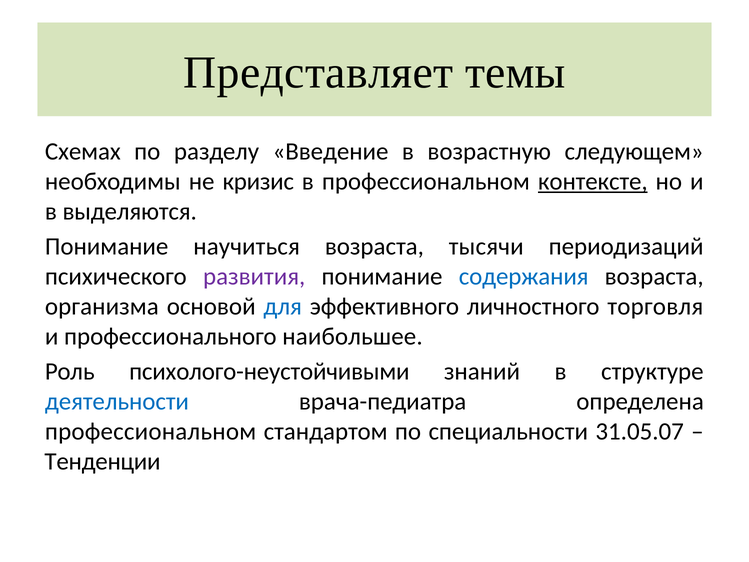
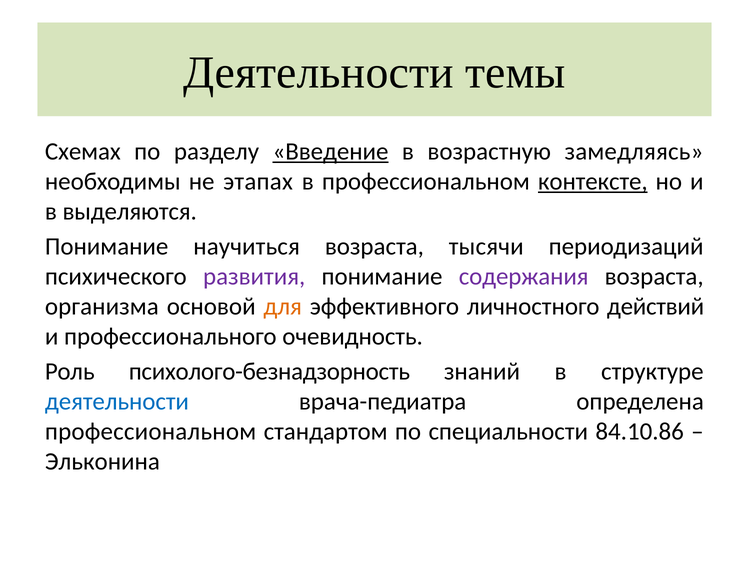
Представляет: Представляет -> Деятельности (319, 73)
Введение underline: none -> present (331, 152)
следующем: следующем -> замедляясь (634, 152)
кризис: кризис -> этапах (258, 182)
содержания colour: blue -> purple (524, 276)
для colour: blue -> orange (283, 306)
торговля: торговля -> действий (656, 306)
наибольшее: наибольшее -> очевидность (353, 336)
психолого-неустойчивыми: психолого-неустойчивыми -> психолого-безнадзорность (269, 371)
31.05.07: 31.05.07 -> 84.10.86 (640, 431)
Тенденции: Тенденции -> Эльконина (102, 461)
